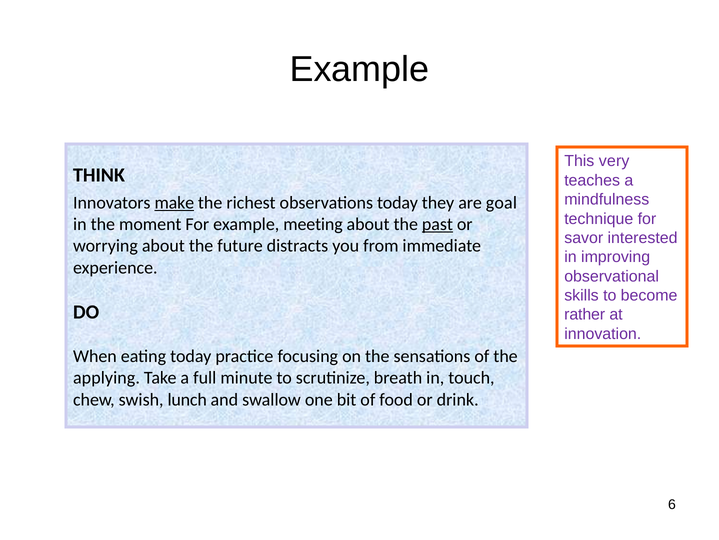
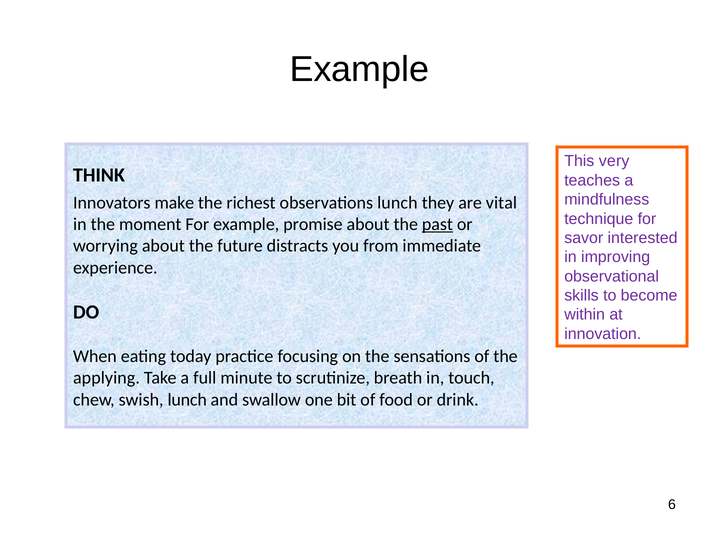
make underline: present -> none (174, 203)
observations today: today -> lunch (397, 203)
goal: goal -> vital (501, 203)
meeting: meeting -> promise (313, 224)
rather: rather -> within (585, 314)
